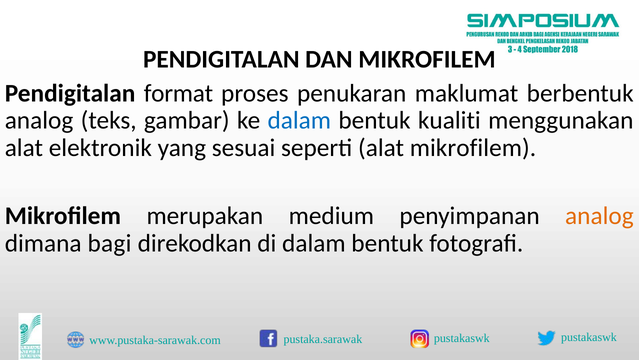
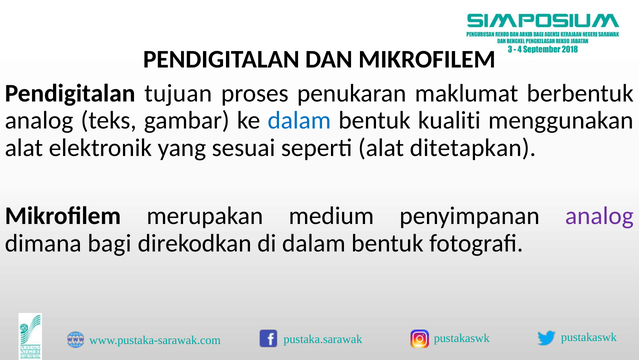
format: format -> tujuan (178, 93)
alat mikrofilem: mikrofilem -> ditetapkan (473, 148)
analog colour: orange -> purple (599, 216)
